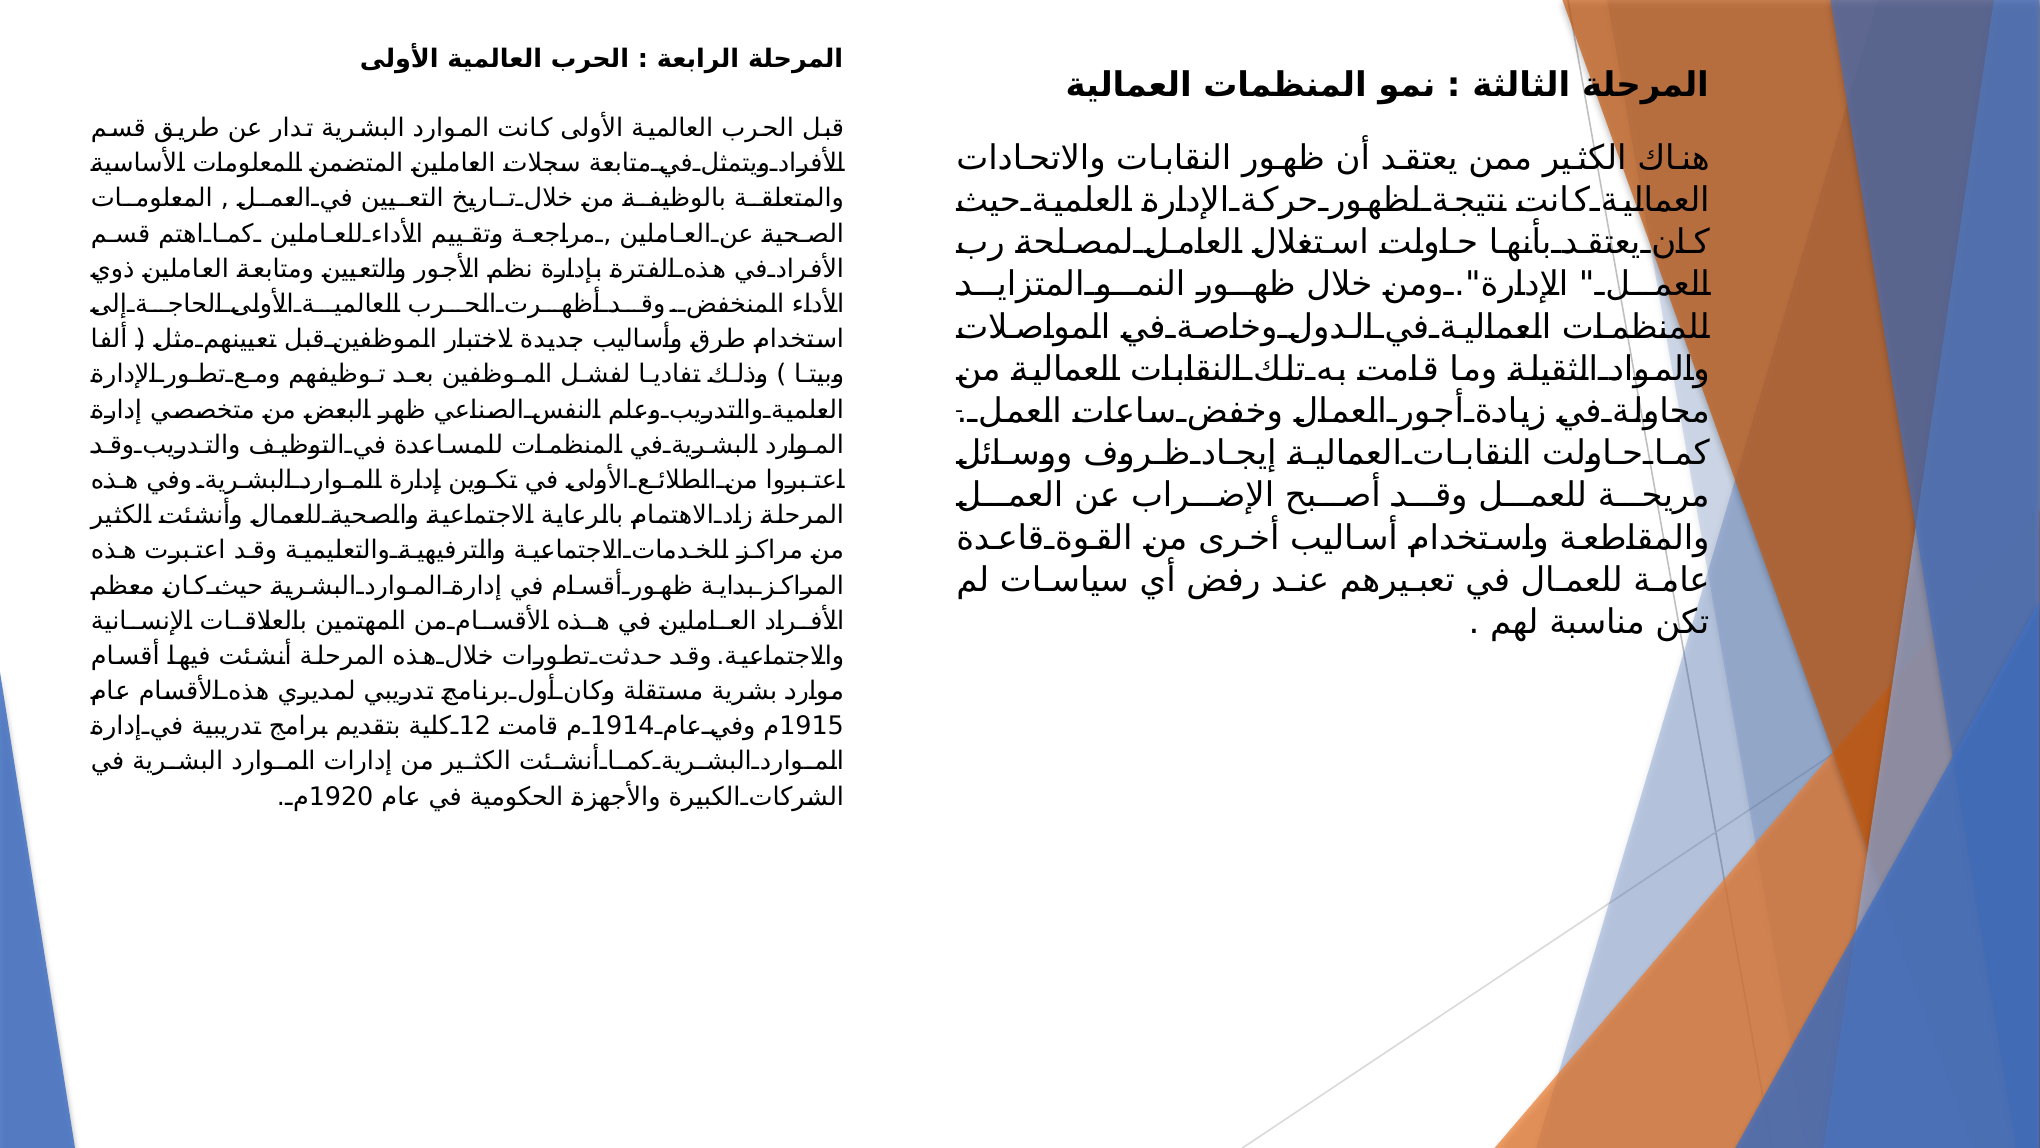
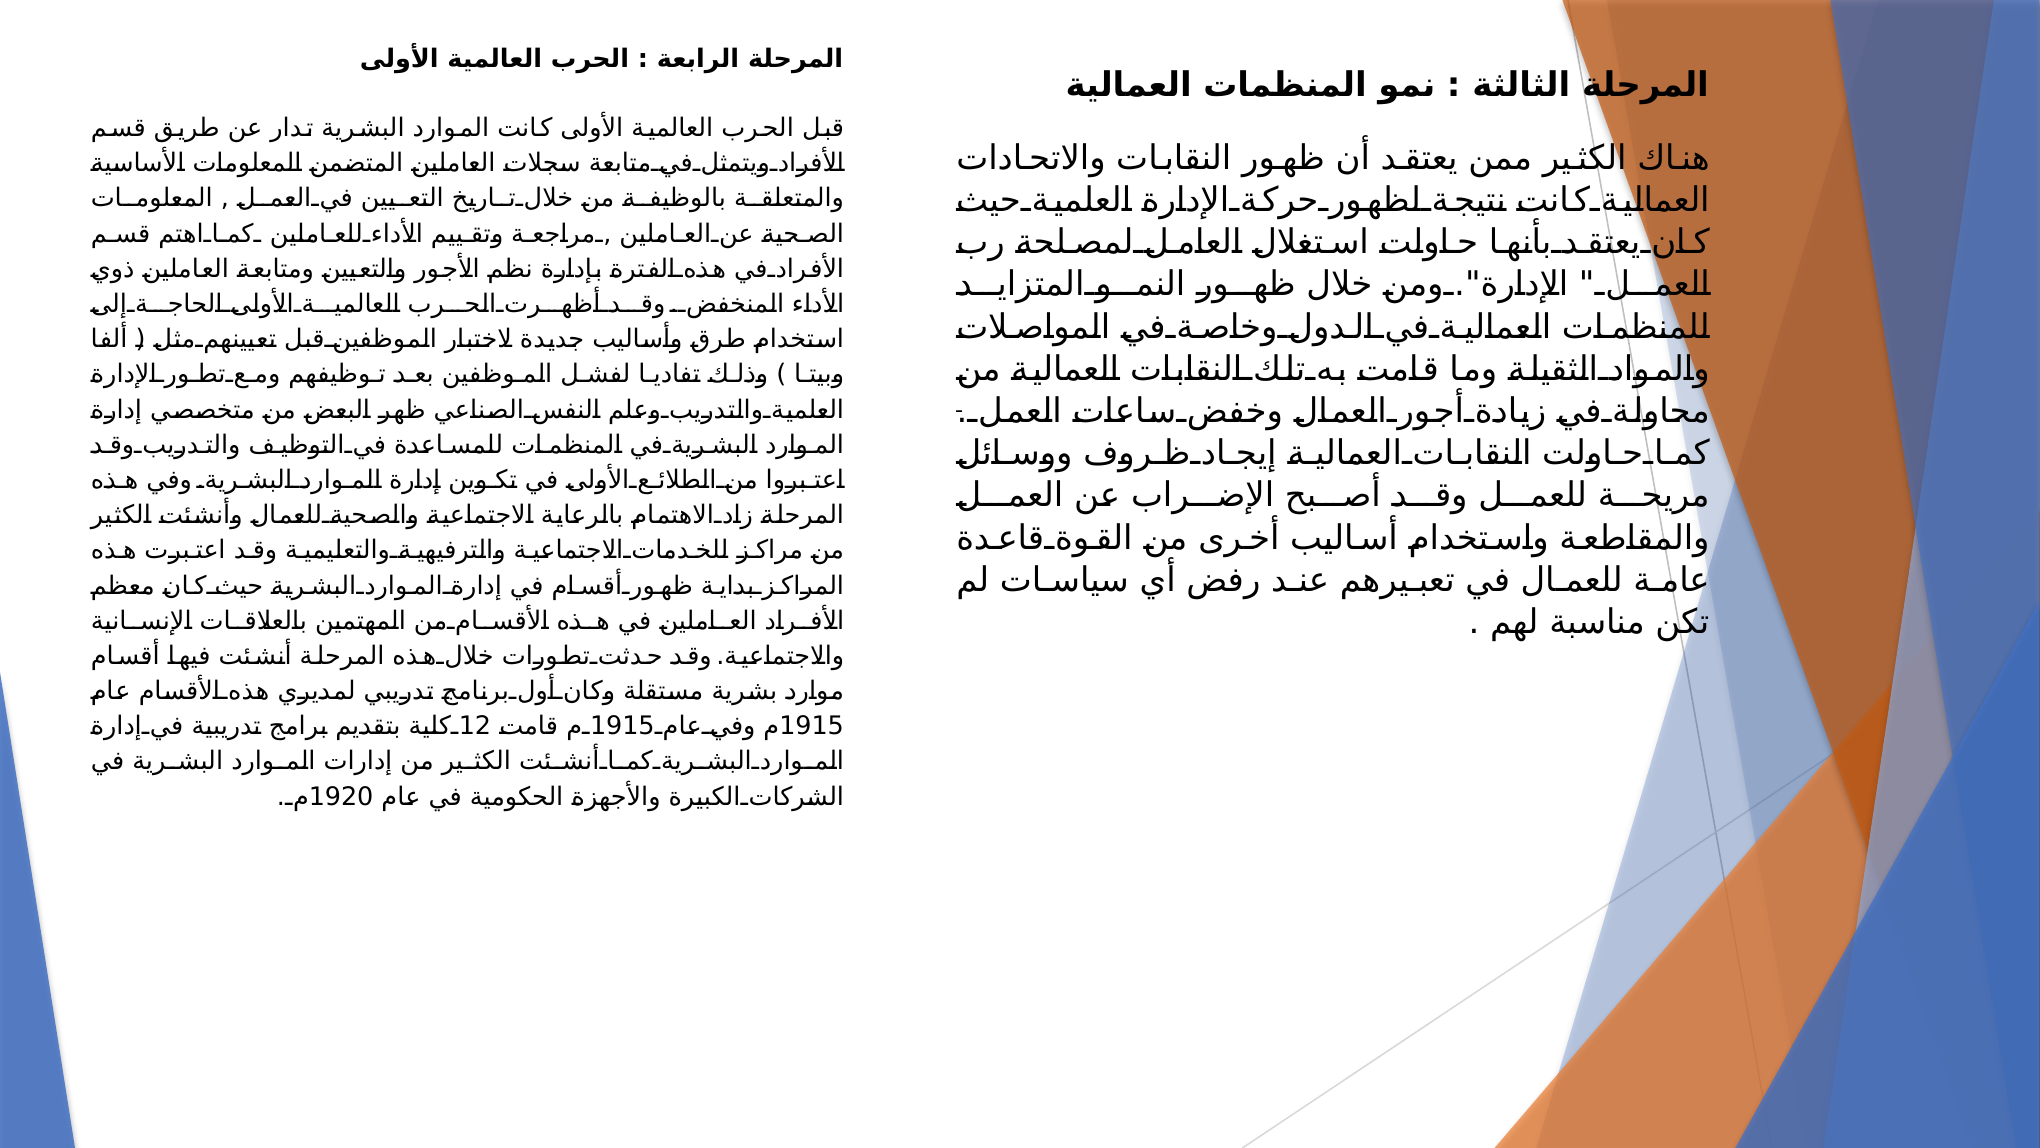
1914: 1914 -> 1915 (622, 726)
